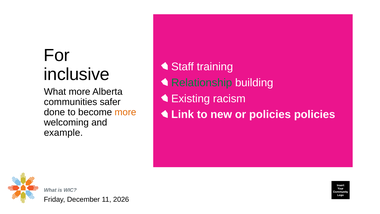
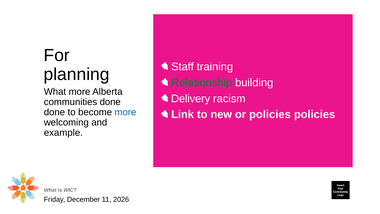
inclusive: inclusive -> planning (77, 74)
Existing: Existing -> Delivery (191, 99)
communities safer: safer -> done (110, 102)
more colour: orange -> blue (125, 112)
